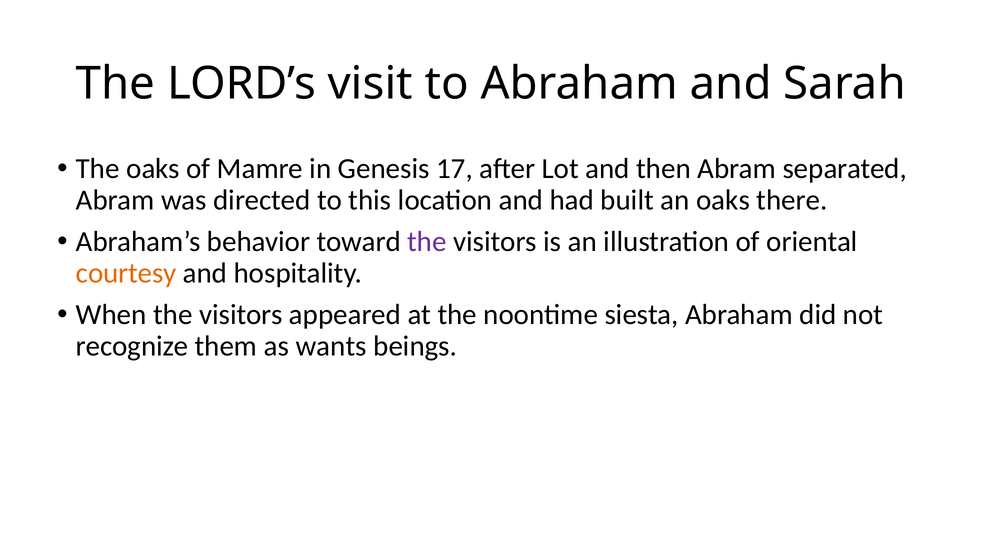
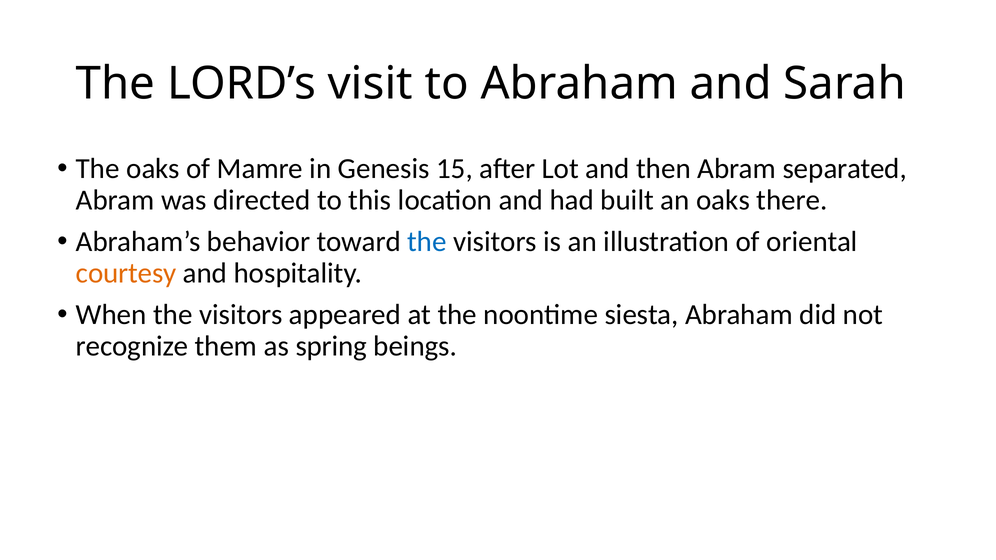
17: 17 -> 15 (454, 169)
the colour: purple -> blue (427, 242)
wants: wants -> spring (331, 346)
